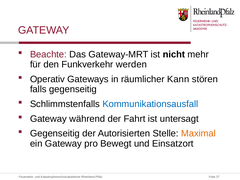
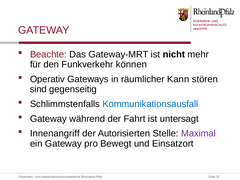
werden: werden -> können (131, 64)
falls: falls -> sind (38, 89)
Gegenseitig: Gegenseitig -> Innenangriff (55, 133)
Maximal colour: orange -> purple (198, 133)
